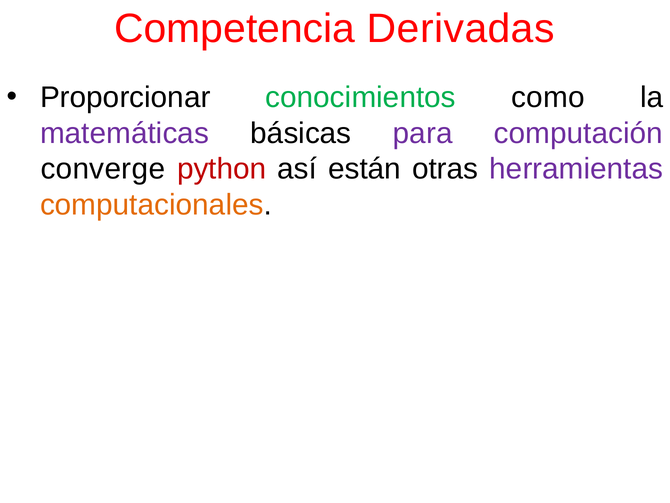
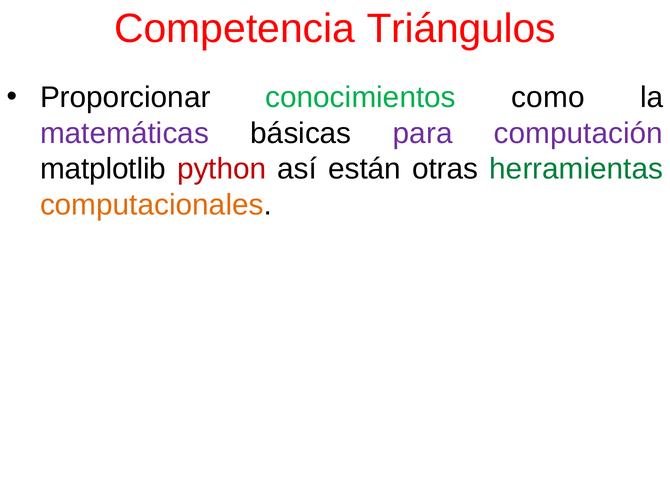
Derivadas: Derivadas -> Triángulos (461, 28)
converge: converge -> matplotlib (103, 169)
herramientas colour: purple -> green (576, 169)
